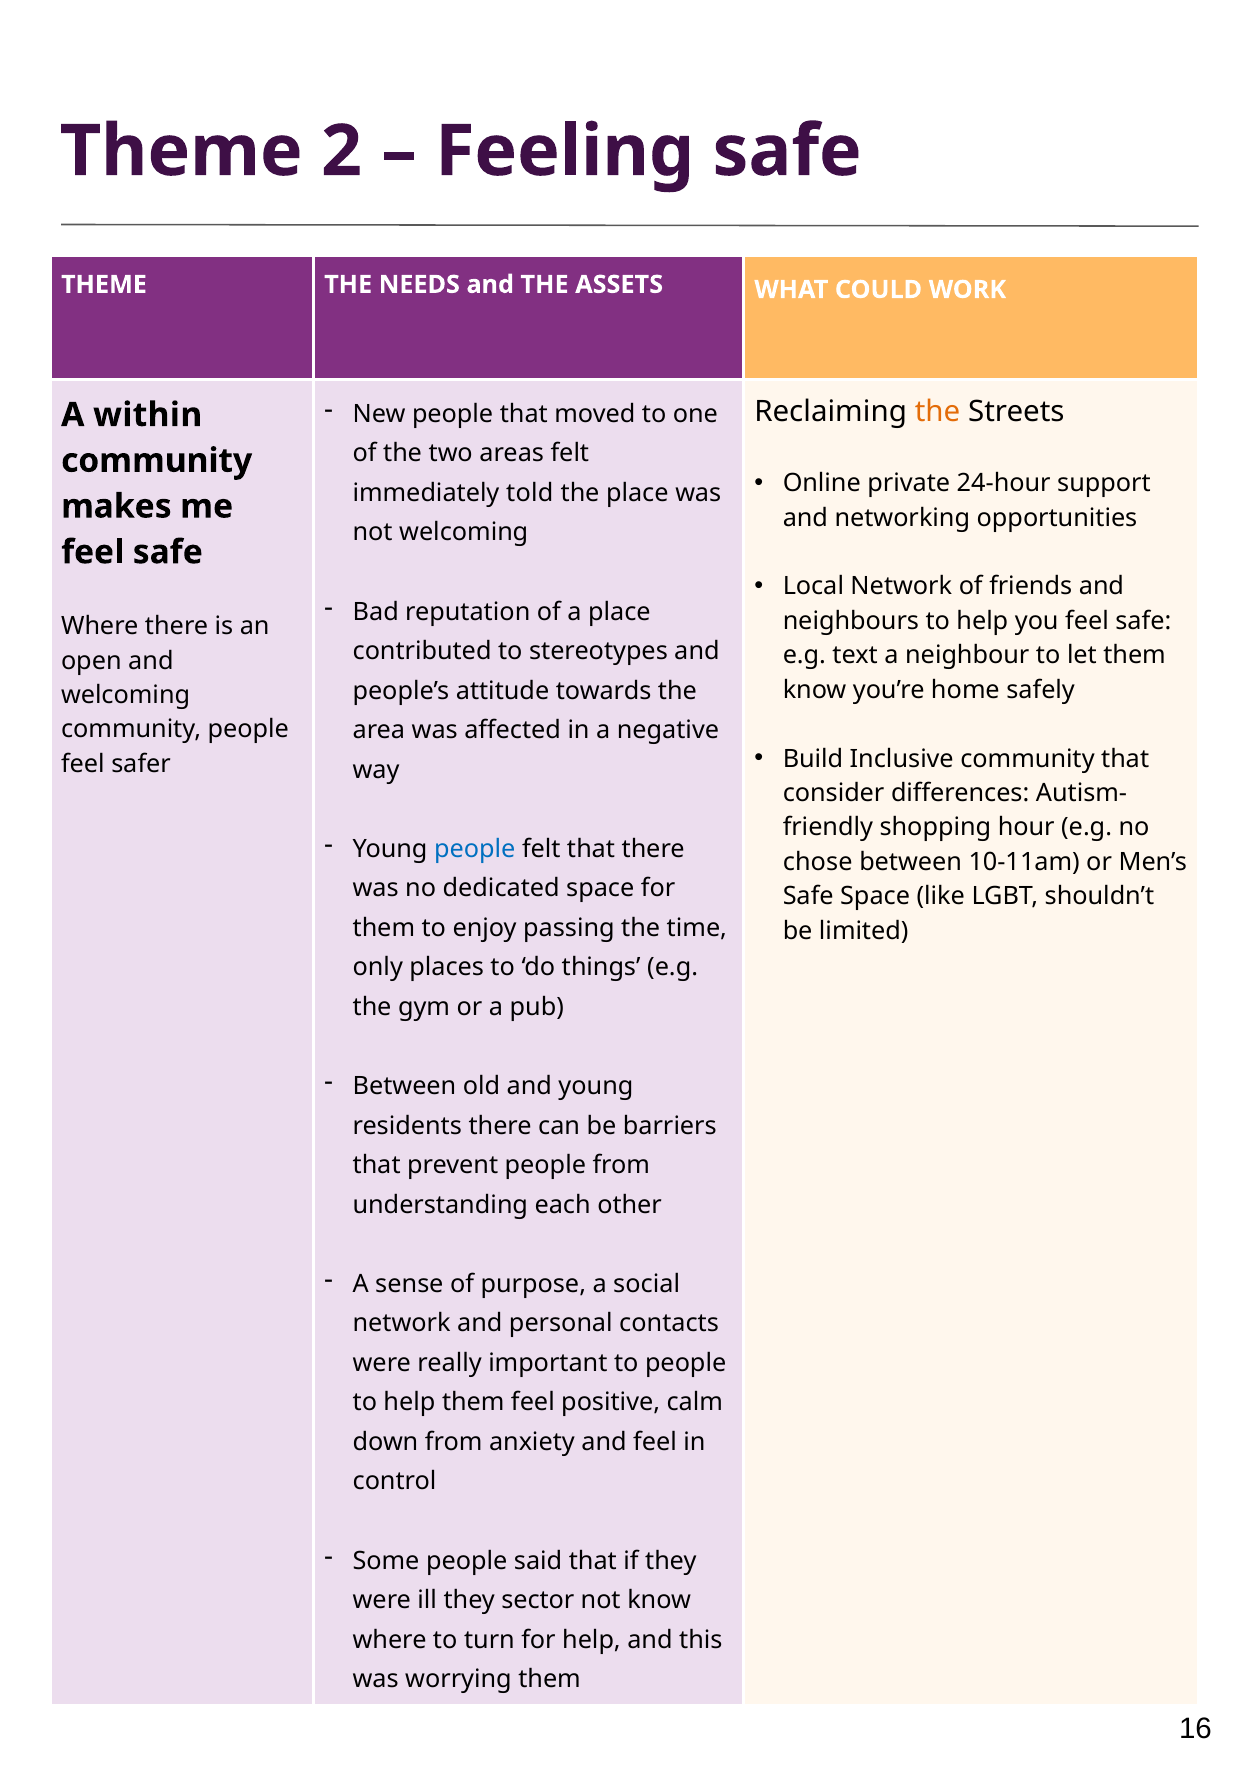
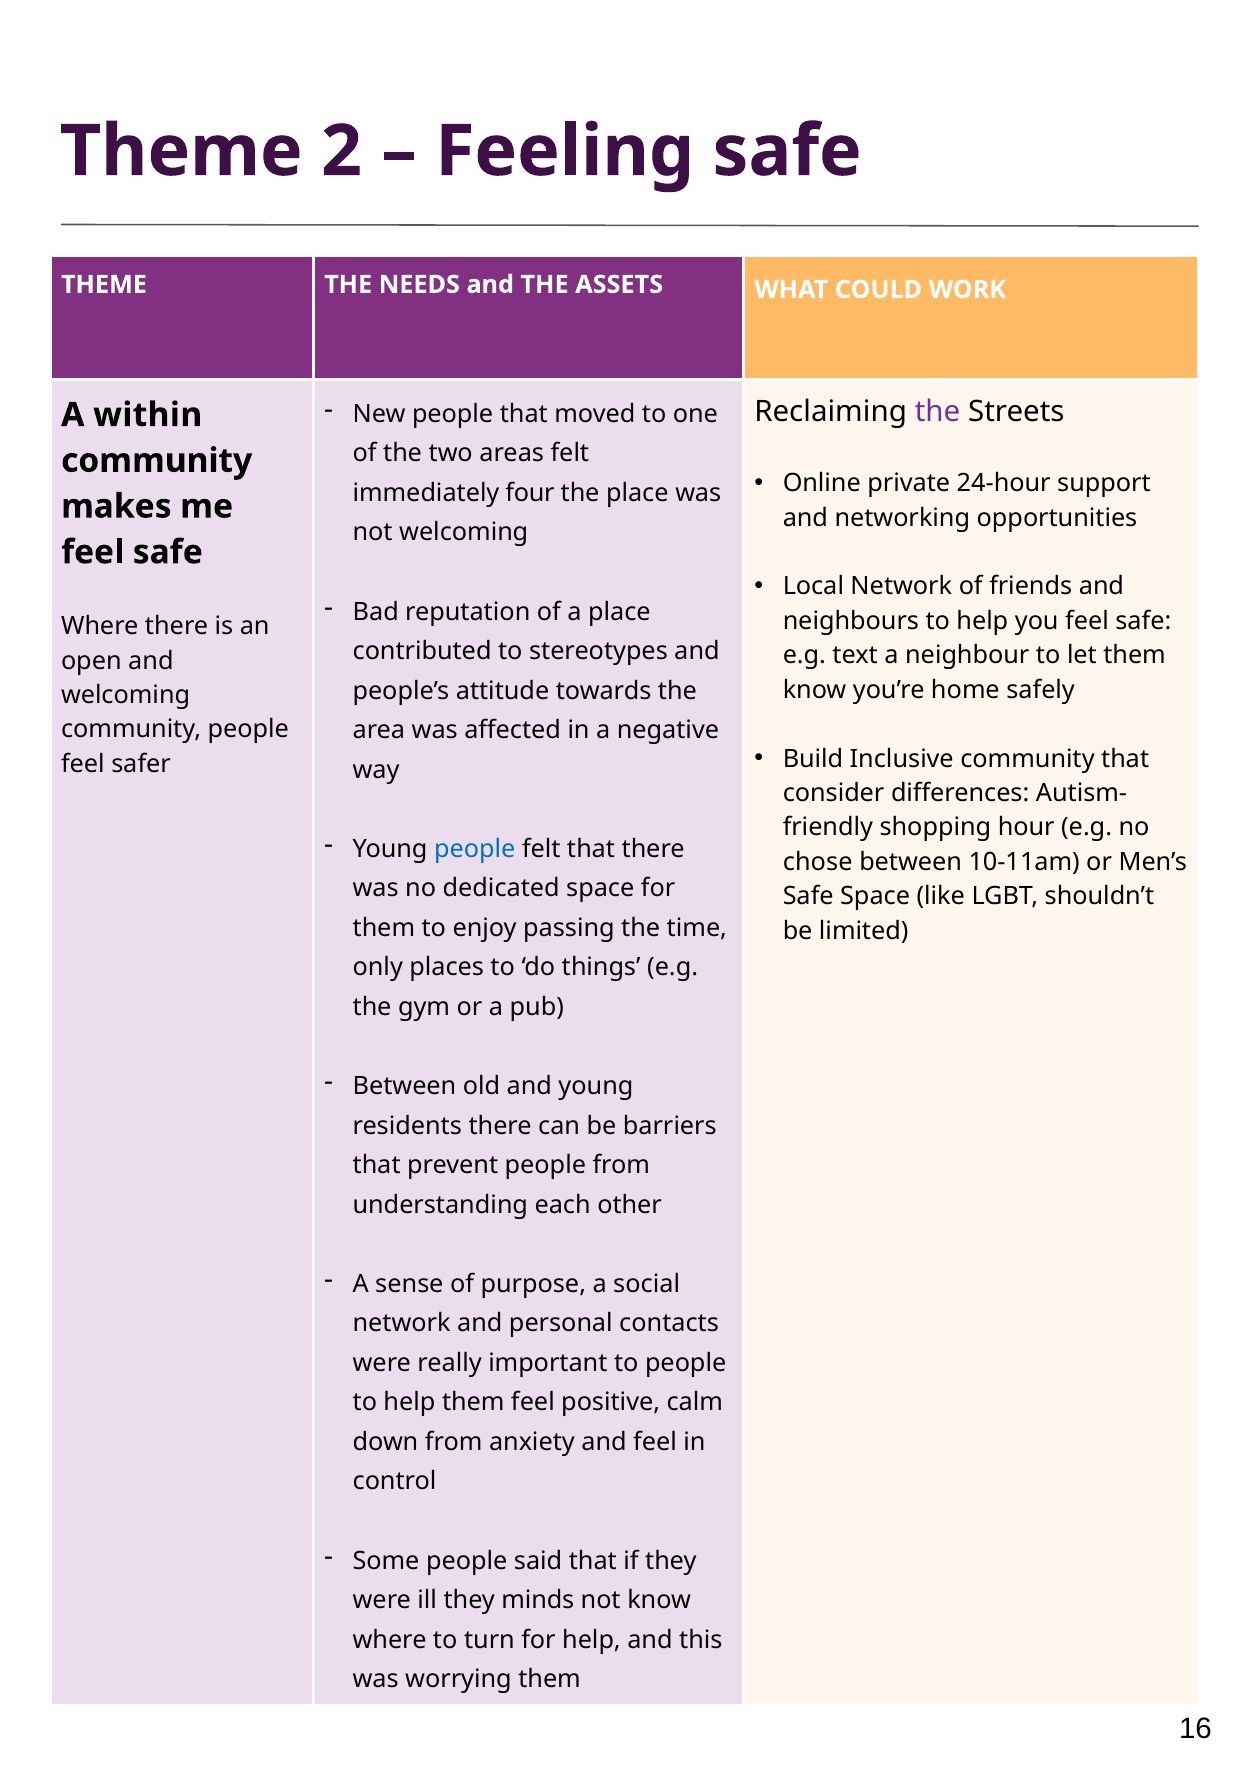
the colour: orange -> purple (938, 412)
told: told -> four (530, 493)
sector: sector -> minds (538, 1600)
